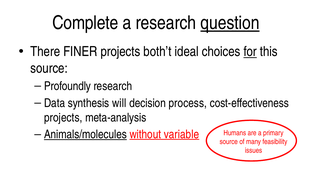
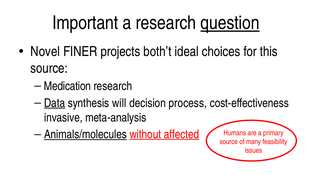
Complete: Complete -> Important (85, 23)
There: There -> Novel (45, 52)
for underline: present -> none (250, 52)
Profoundly: Profoundly -> Medication (67, 86)
Data underline: none -> present (55, 103)
projects: projects -> invasive (63, 118)
variable: variable -> affected (182, 135)
